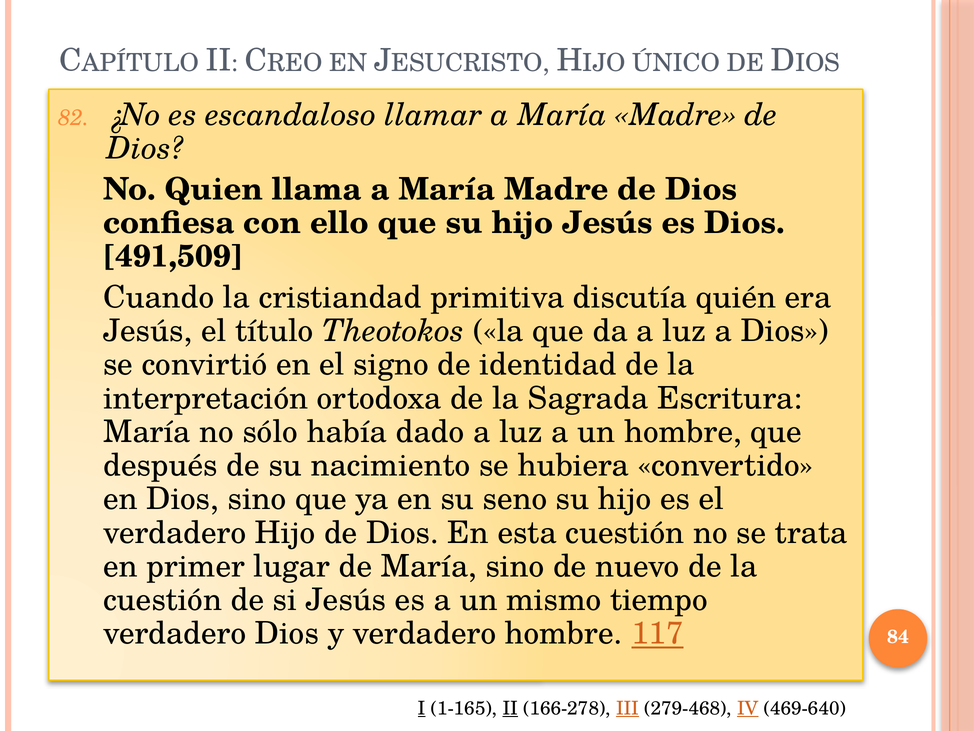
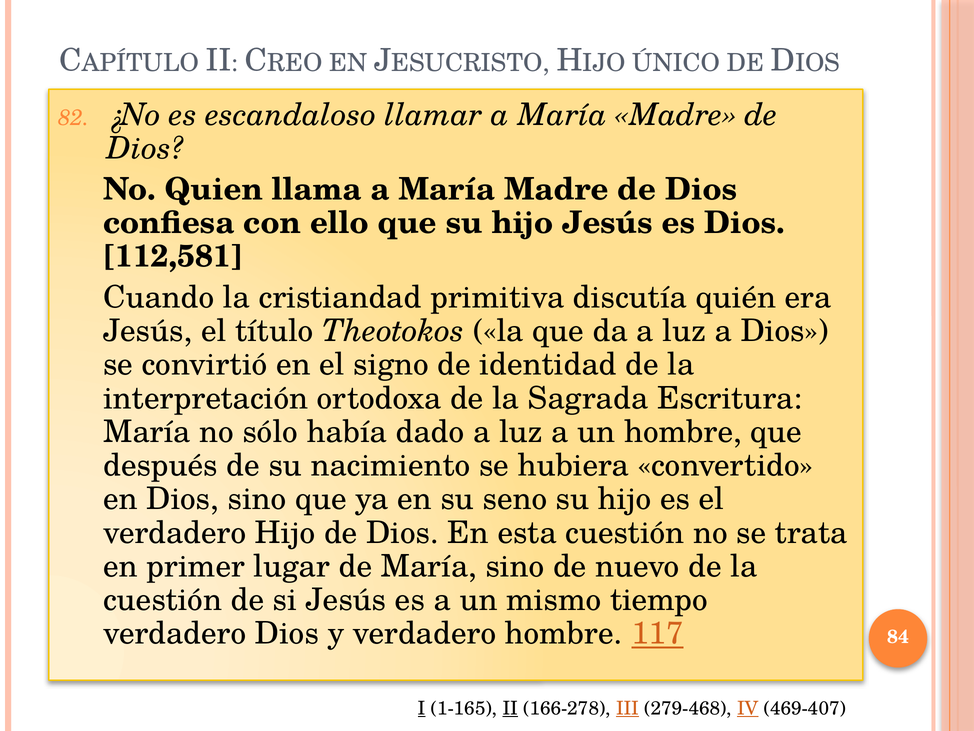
491,509: 491,509 -> 112,581 (173, 256)
469-640: 469-640 -> 469-407 (805, 708)
